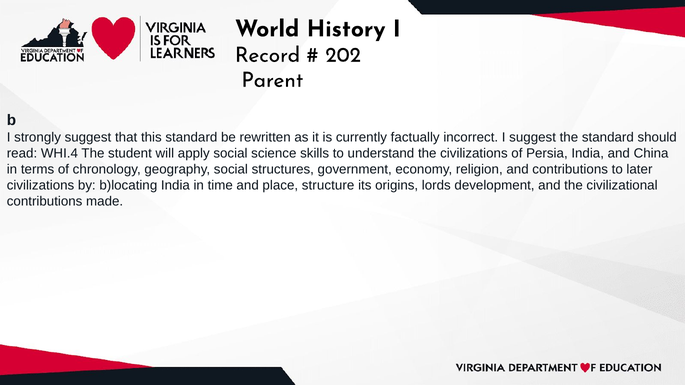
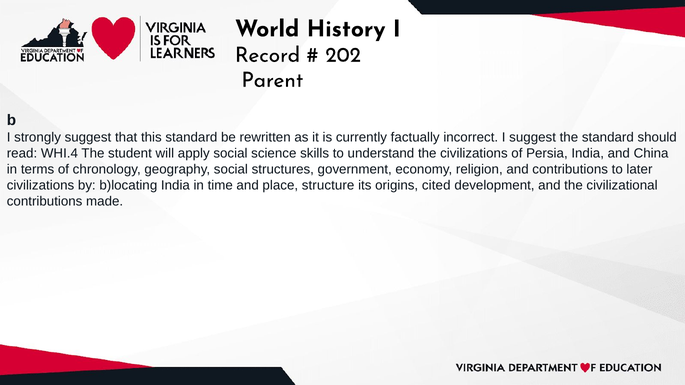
lords: lords -> cited (436, 186)
